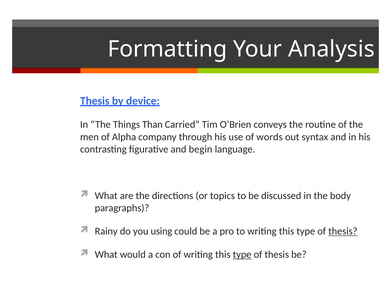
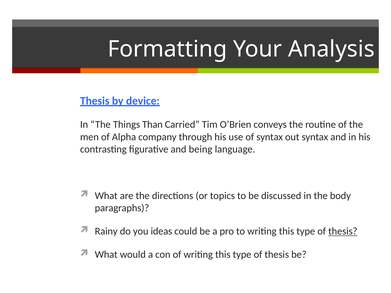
of words: words -> syntax (270, 137)
begin: begin -> being (201, 149)
using: using -> ideas (161, 232)
type underline: present -> none (242, 255)
